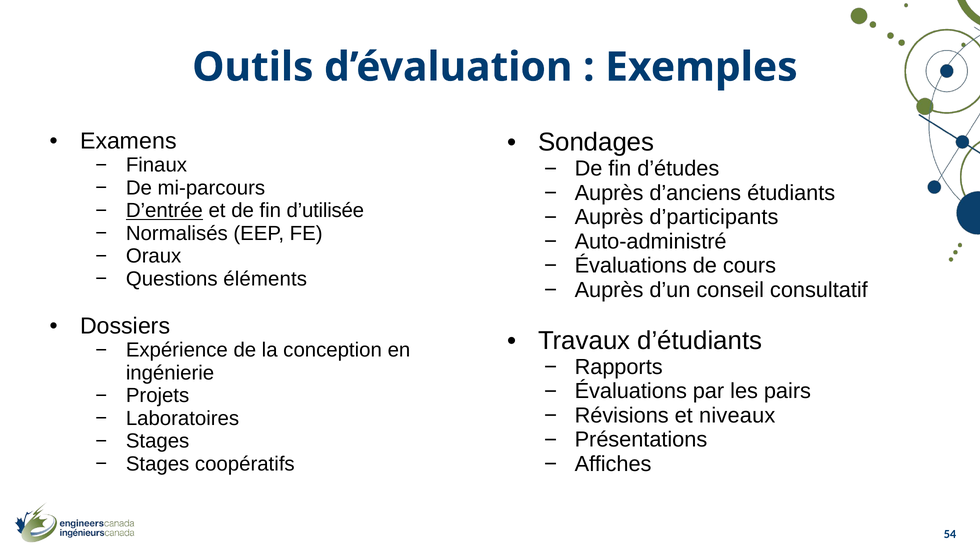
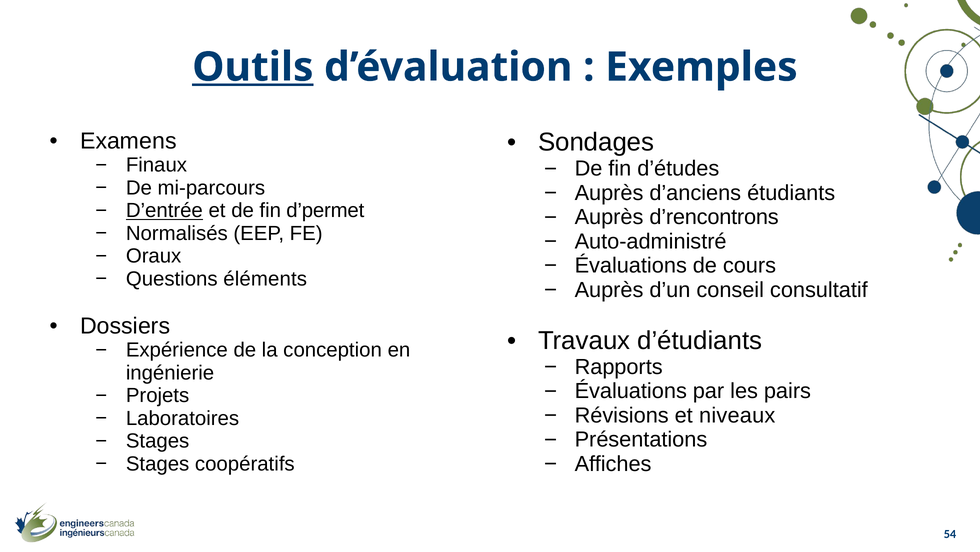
Outils underline: none -> present (253, 67)
d’utilisée: d’utilisée -> d’permet (325, 210)
d’participants: d’participants -> d’rencontrons (714, 217)
